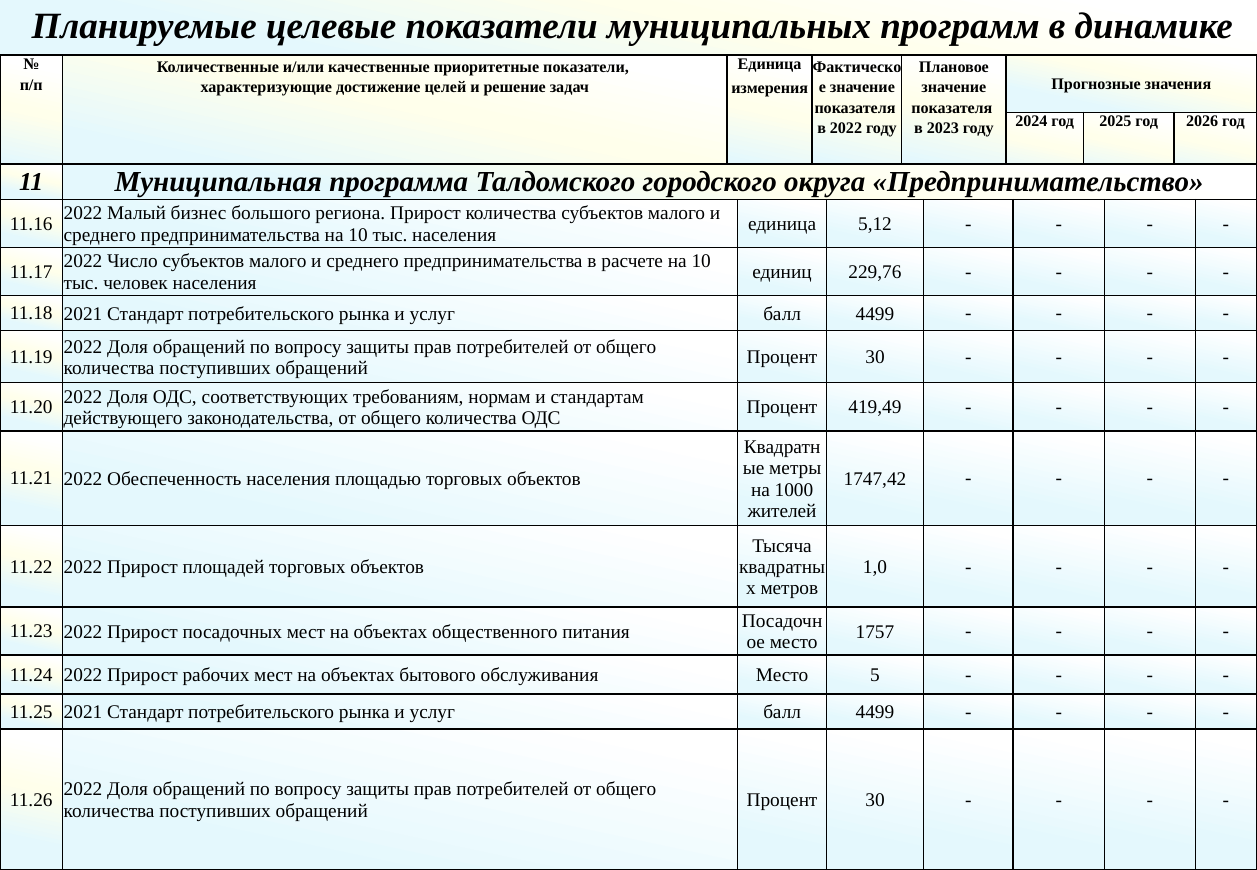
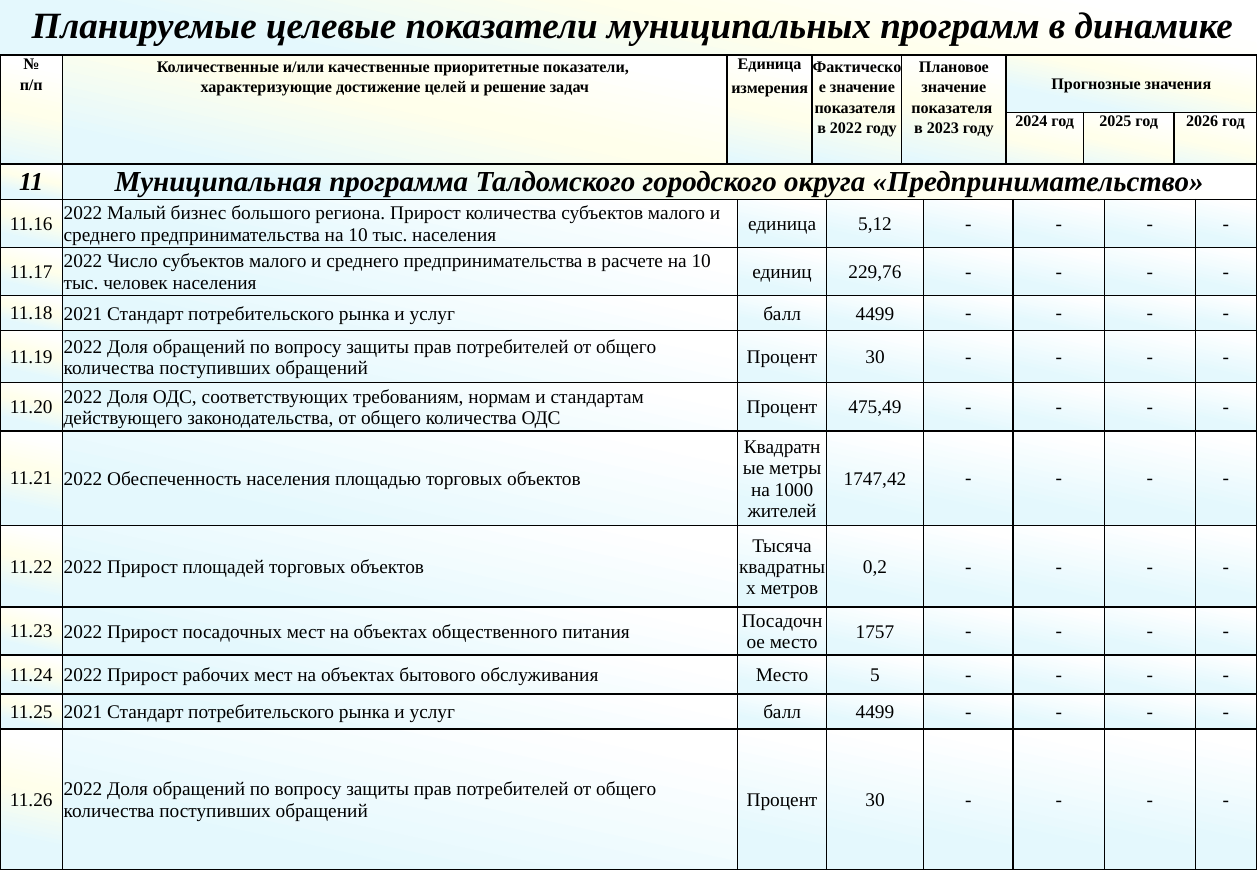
419,49: 419,49 -> 475,49 (875, 408)
1,0: 1,0 -> 0,2 (875, 567)
